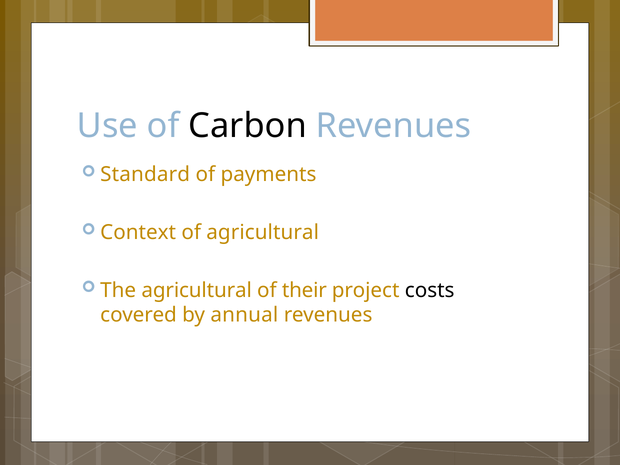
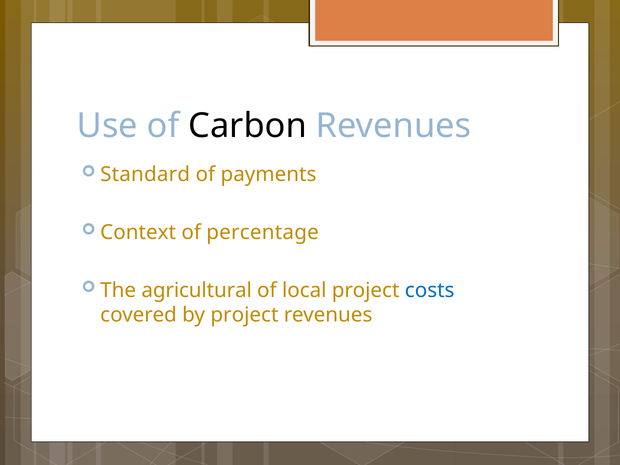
of agricultural: agricultural -> percentage (263, 232)
their: their -> local (304, 290)
costs colour: black -> blue (430, 290)
by annual: annual -> project (244, 315)
